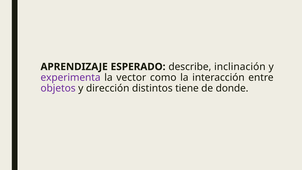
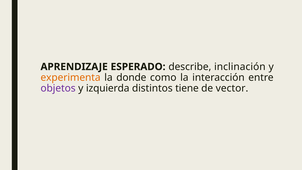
experimenta colour: purple -> orange (71, 77)
vector: vector -> donde (131, 77)
dirección: dirección -> izquierda (108, 88)
donde: donde -> vector (232, 88)
